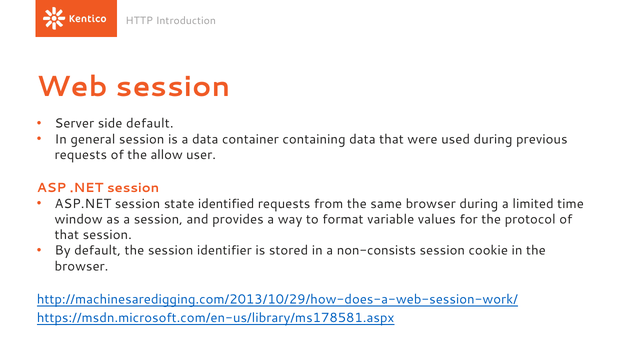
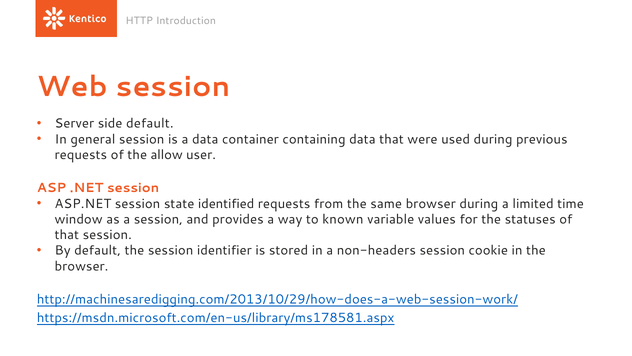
format: format -> known (343, 219)
protocol: protocol -> statuses (530, 219)
non-consists: non-consists -> non-headers (376, 250)
